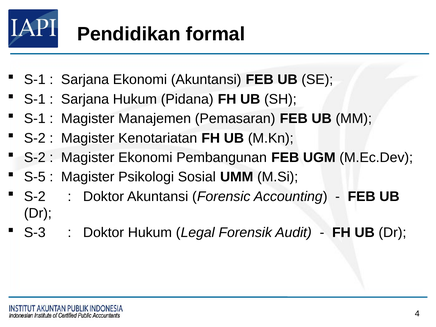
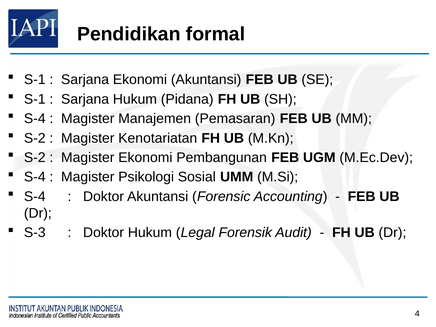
S-1: S-1 -> S-4 (35, 119)
S-5: S-5 -> S-4 (35, 177)
S-2: S-2 -> S-4 (35, 197)
